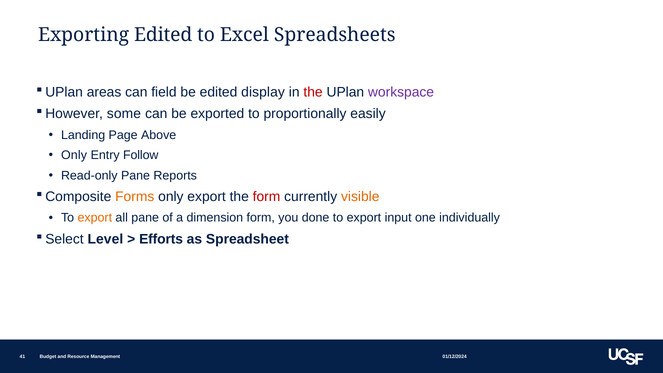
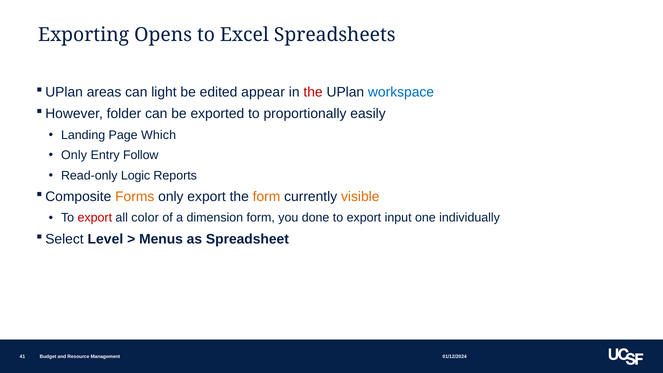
Exporting Edited: Edited -> Opens (163, 35)
field: field -> light (164, 92)
display: display -> appear (263, 92)
workspace colour: purple -> blue (401, 92)
some: some -> folder (124, 114)
Above: Above -> Which (159, 135)
Read-only Pane: Pane -> Logic (136, 176)
form colour: red -> orange (266, 197)
export colour: orange -> red (95, 218)
all pane: pane -> color (145, 218)
Efforts: Efforts -> Menus (161, 239)
